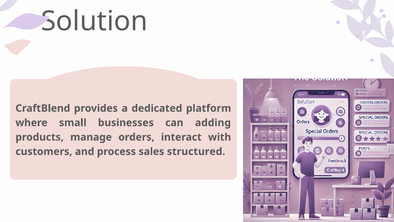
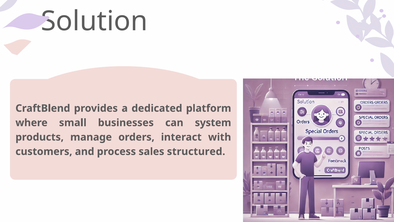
adding: adding -> system (213, 123)
